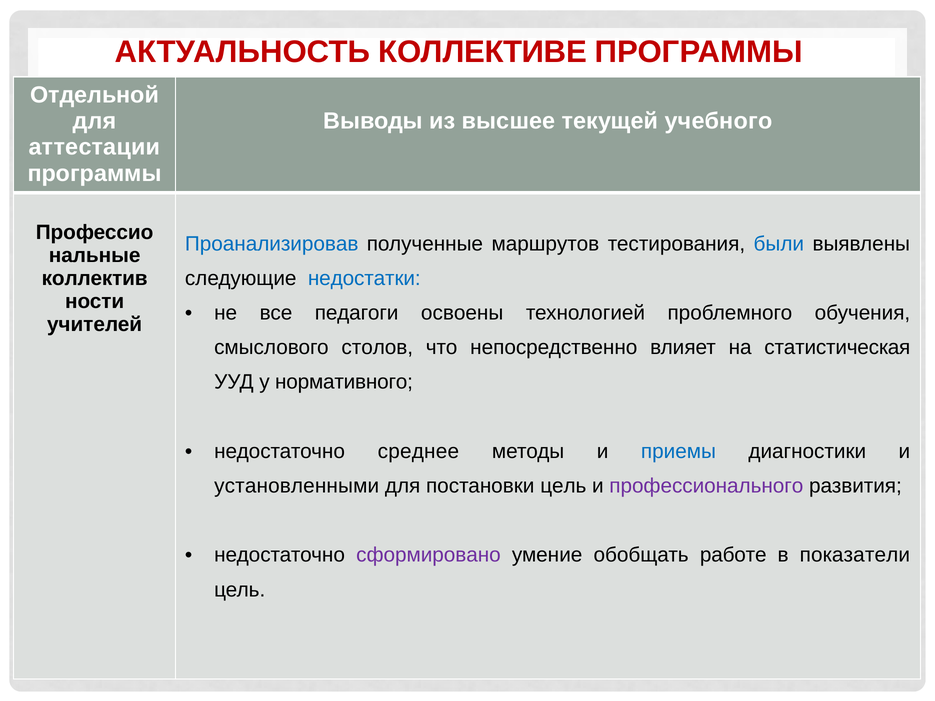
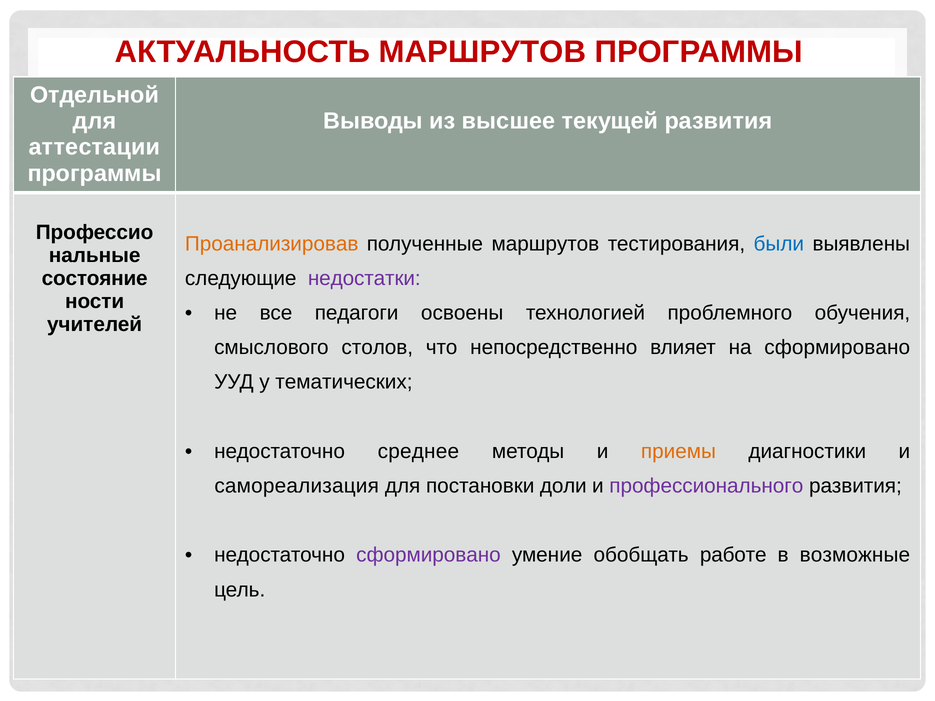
АКТУАЛЬНОСТЬ КОЛЛЕКТИВЕ: КОЛЛЕКТИВЕ -> МАРШРУТОВ (482, 52)
текущей учебного: учебного -> развития (719, 121)
Проанализировав colour: blue -> orange (272, 244)
коллектив: коллектив -> состояние (95, 279)
недостатки colour: blue -> purple (364, 278)
на статистическая: статистическая -> сформировано (837, 348)
нормативного: нормативного -> тематических (344, 382)
приемы colour: blue -> orange (678, 451)
установленными: установленными -> самореализация (297, 486)
постановки цель: цель -> доли (563, 486)
показатели: показатели -> возможные (855, 555)
